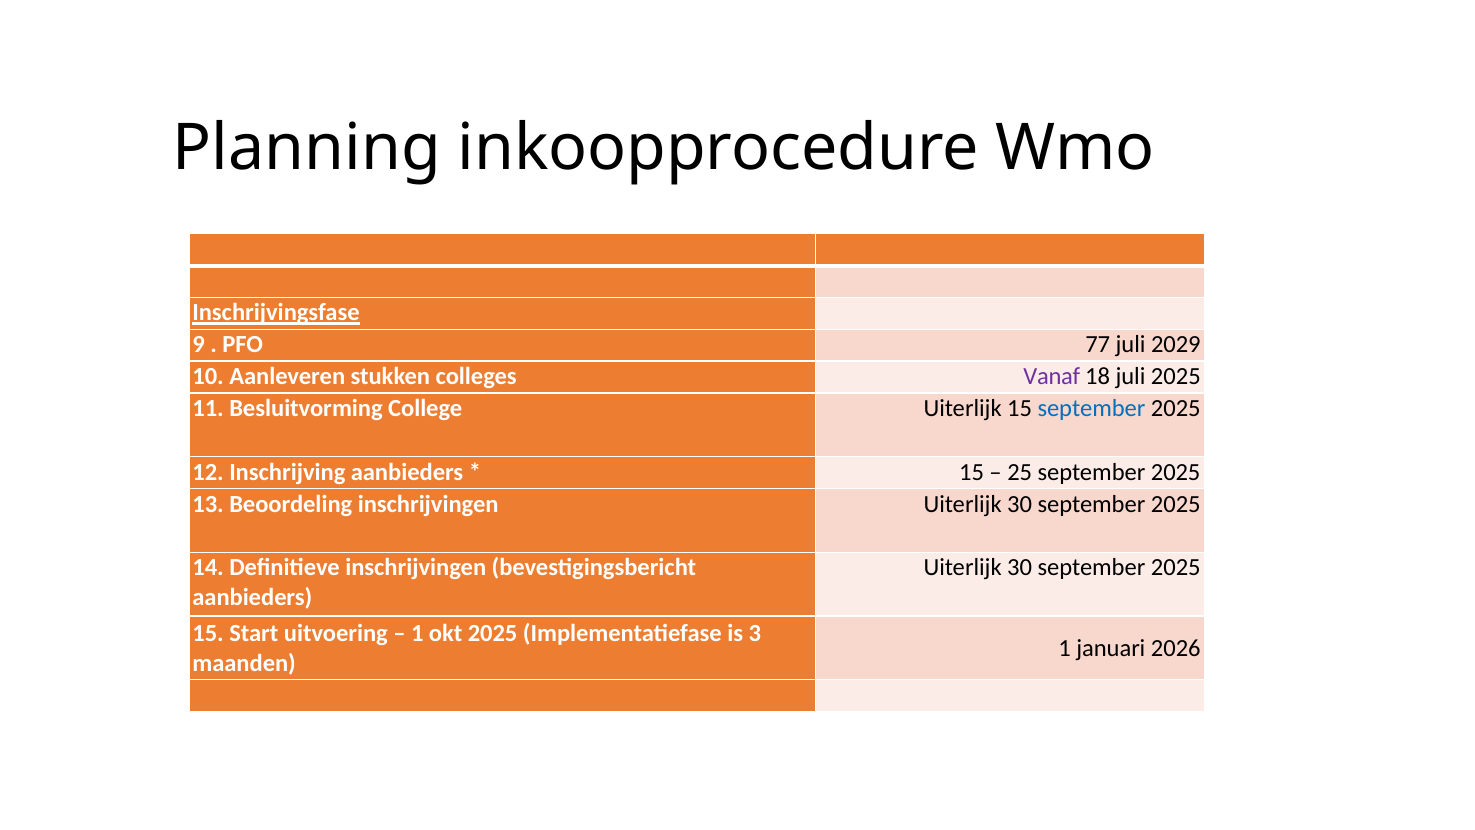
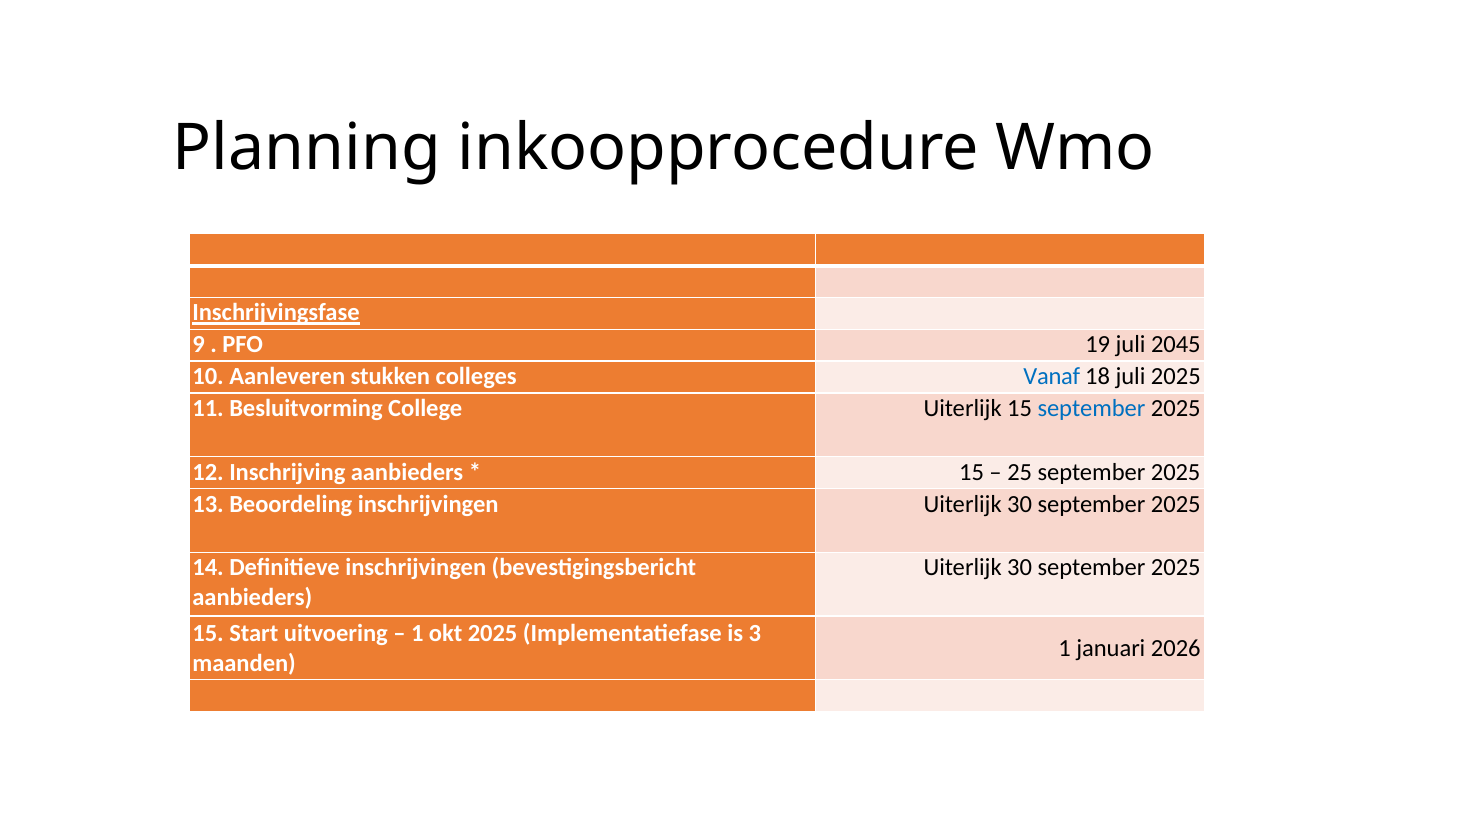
77: 77 -> 19 (1098, 344)
2029: 2029 -> 2045 (1176, 344)
Vanaf colour: purple -> blue (1052, 376)
